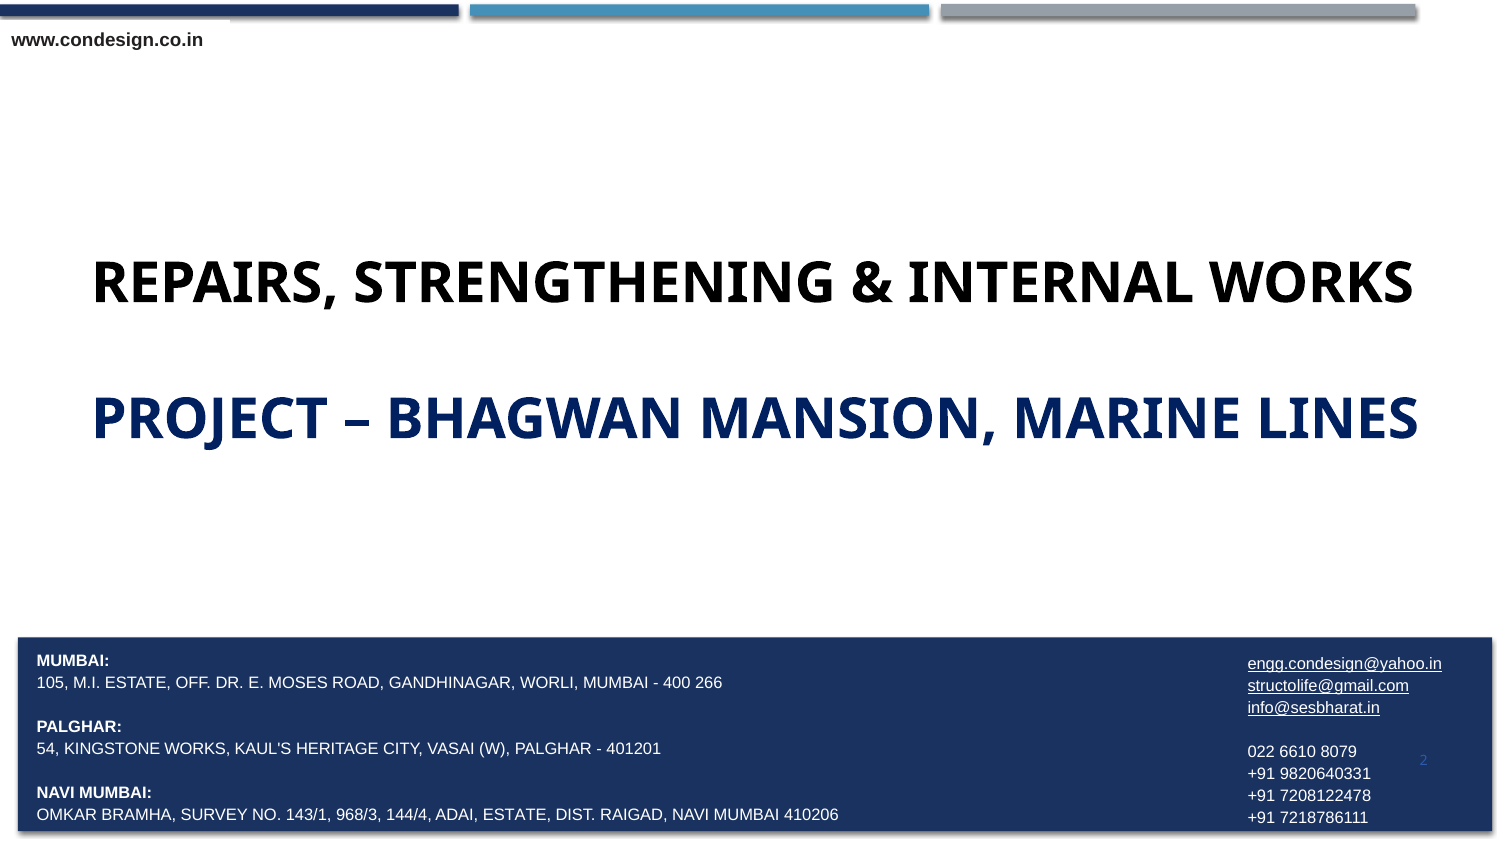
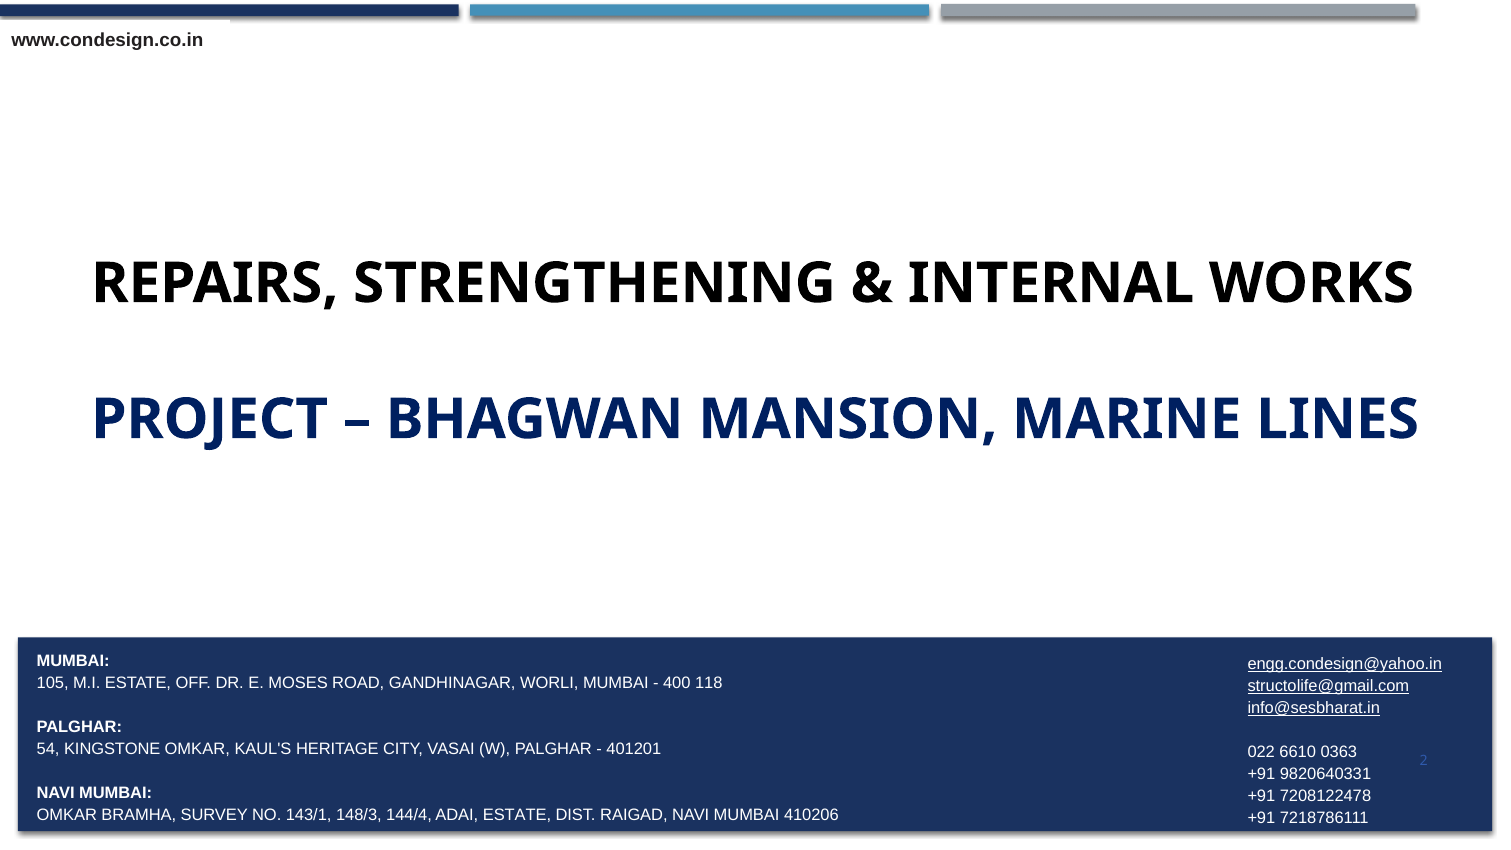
266: 266 -> 118 (709, 683)
KINGSTONE WORKS: WORKS -> OMKAR (197, 749)
8079: 8079 -> 0363 (1339, 752)
968/3: 968/3 -> 148/3 (359, 815)
